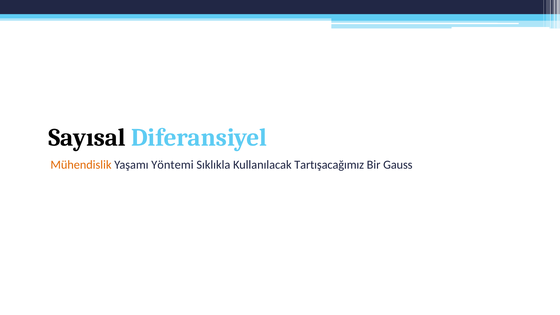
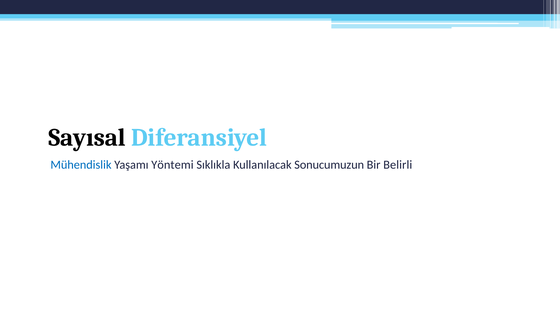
Mühendislik colour: orange -> blue (81, 165)
Tartışacağımız: Tartışacağımız -> Sonucumuzun (329, 165)
Gauss: Gauss -> Belirli (398, 165)
